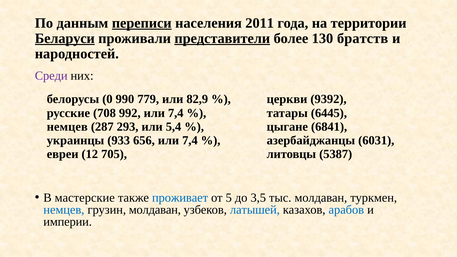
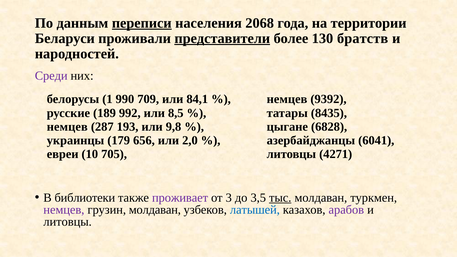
2011: 2011 -> 2068 (260, 23)
Беларуси underline: present -> none (65, 38)
0: 0 -> 1 (107, 99)
779: 779 -> 709 (148, 99)
82,9: 82,9 -> 84,1 (197, 99)
церкви: церкви -> немцев (287, 99)
708: 708 -> 189 (104, 113)
992 или 7,4: 7,4 -> 8,5 (176, 113)
6445: 6445 -> 8435 (329, 113)
293: 293 -> 193 (128, 127)
5,4: 5,4 -> 9,8 (174, 127)
6841: 6841 -> 6828 (329, 127)
933: 933 -> 179 (119, 140)
656 или 7,4: 7,4 -> 2,0 (190, 140)
6031: 6031 -> 6041 (376, 140)
12: 12 -> 10 (90, 154)
5387: 5387 -> 4271 (336, 154)
мастерские: мастерские -> библиотеки (85, 198)
проживает colour: blue -> purple (180, 198)
5: 5 -> 3 (229, 198)
тыс underline: none -> present (280, 198)
немцев colour: blue -> purple (64, 210)
арабов colour: blue -> purple (346, 210)
империи: империи -> литовцы (68, 222)
